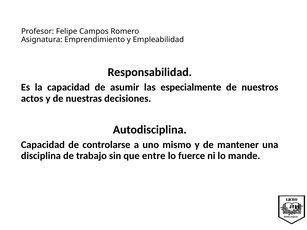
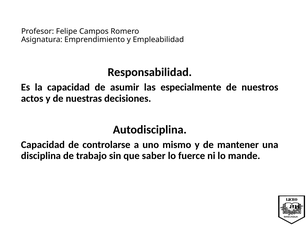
entre: entre -> saber (154, 156)
